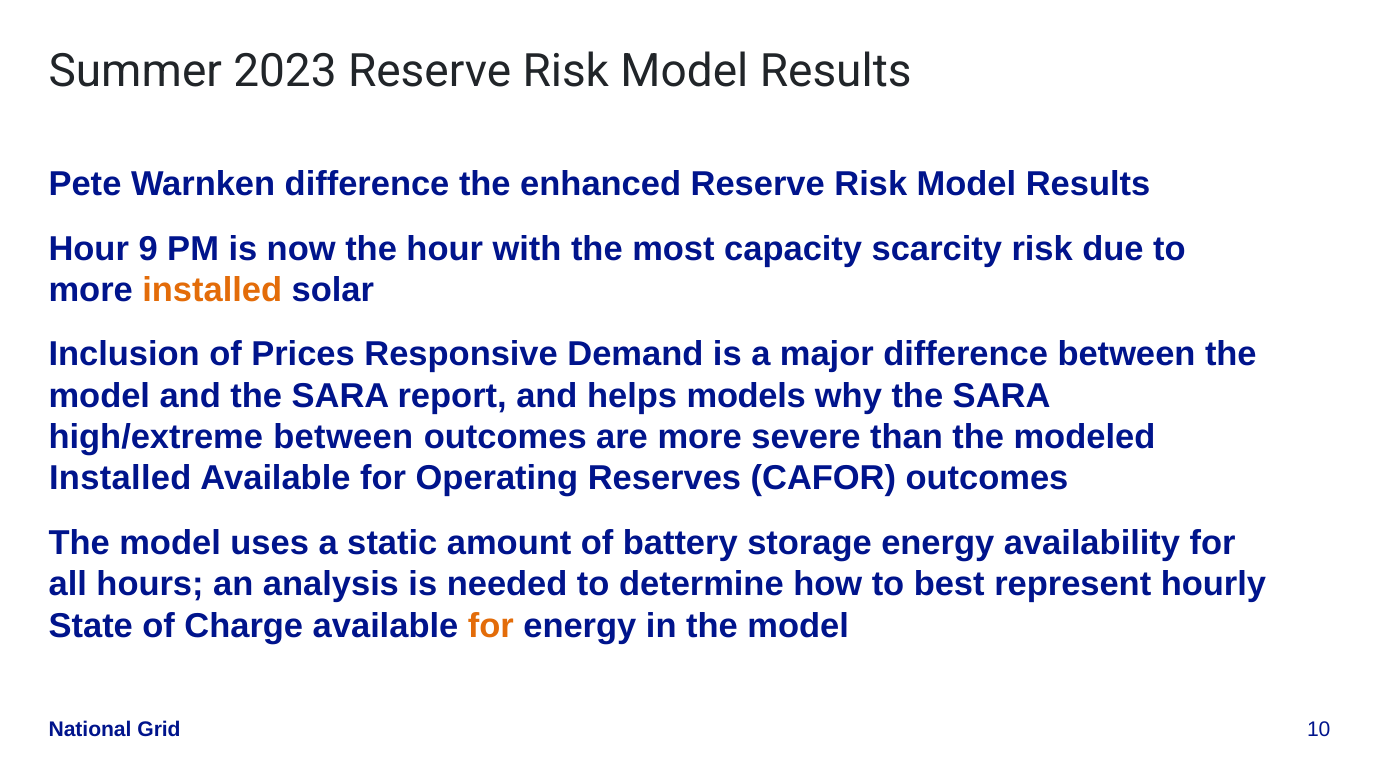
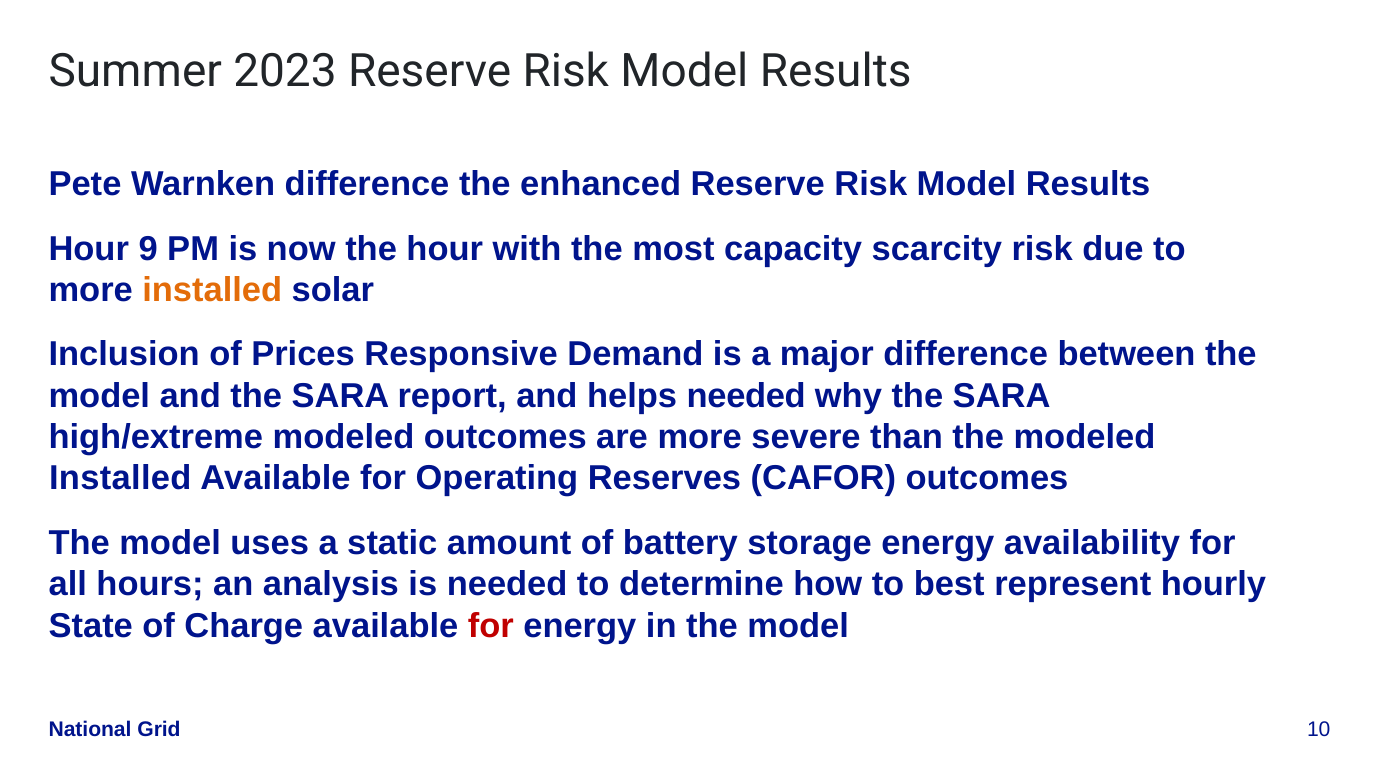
helps models: models -> needed (746, 396)
high/extreme between: between -> modeled (343, 437)
for colour: orange -> red (491, 625)
